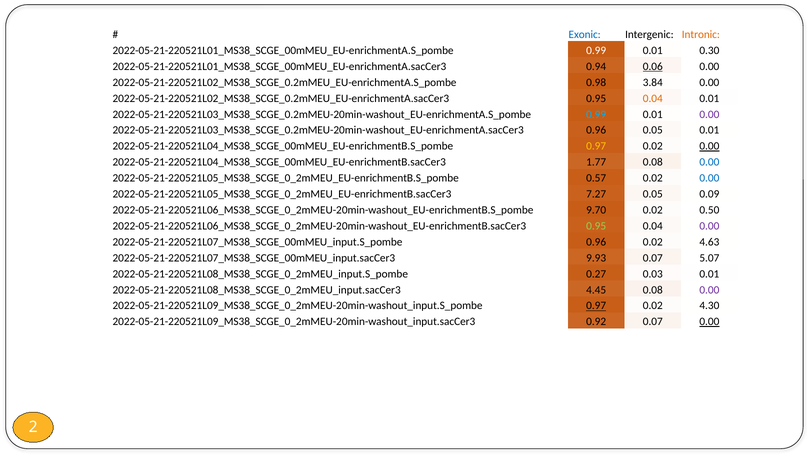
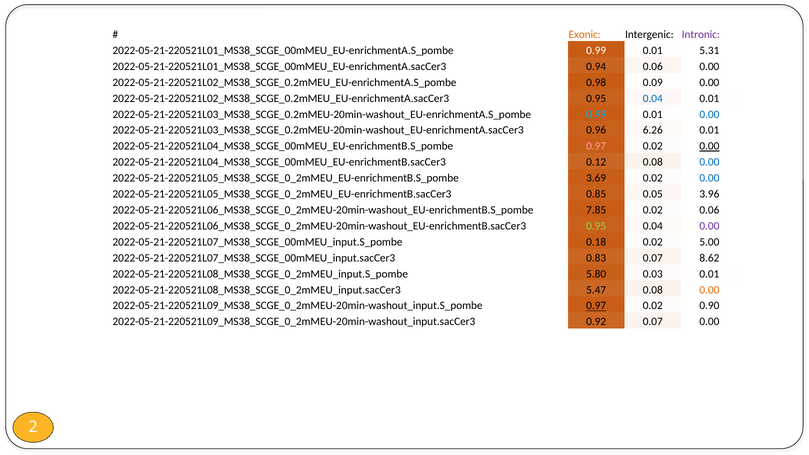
Exonic colour: blue -> orange (585, 35)
Intronic colour: orange -> purple (701, 35)
0.30: 0.30 -> 5.31 (709, 50)
0.06 underline: present -> none (653, 66)
3.84: 3.84 -> 0.09 (653, 82)
0.04 colour: orange -> blue (653, 98)
0.00 colour: purple -> blue (709, 114)
0.96 0.05: 0.05 -> 6.26 (653, 130)
0.97 colour: yellow -> pink (596, 146)
1.77: 1.77 -> 0.12 (596, 162)
0.57: 0.57 -> 3.69 (596, 178)
7.27: 7.27 -> 0.85 (596, 194)
0.09: 0.09 -> 3.96 (709, 194)
9.70: 9.70 -> 7.85 (596, 210)
0.02 0.50: 0.50 -> 0.06 (709, 210)
0.96: 0.96 -> 0.18 (596, 242)
4.63: 4.63 -> 5.00 (709, 242)
9.93: 9.93 -> 0.83 (596, 258)
5.07: 5.07 -> 8.62 (709, 258)
0.27: 0.27 -> 5.80 (596, 274)
4.45: 4.45 -> 5.47 (596, 290)
0.00 colour: purple -> orange (709, 290)
4.30: 4.30 -> 0.90 (709, 306)
0.00 underline: present -> none (709, 322)
